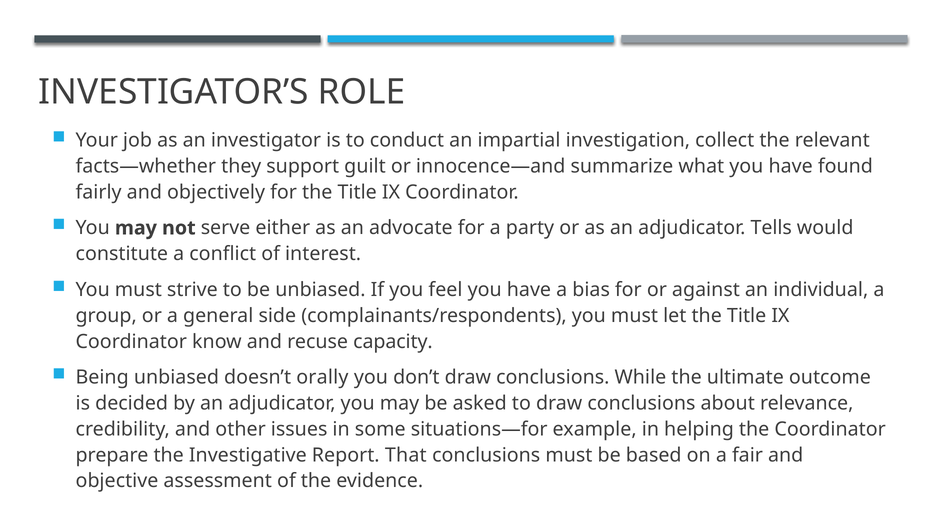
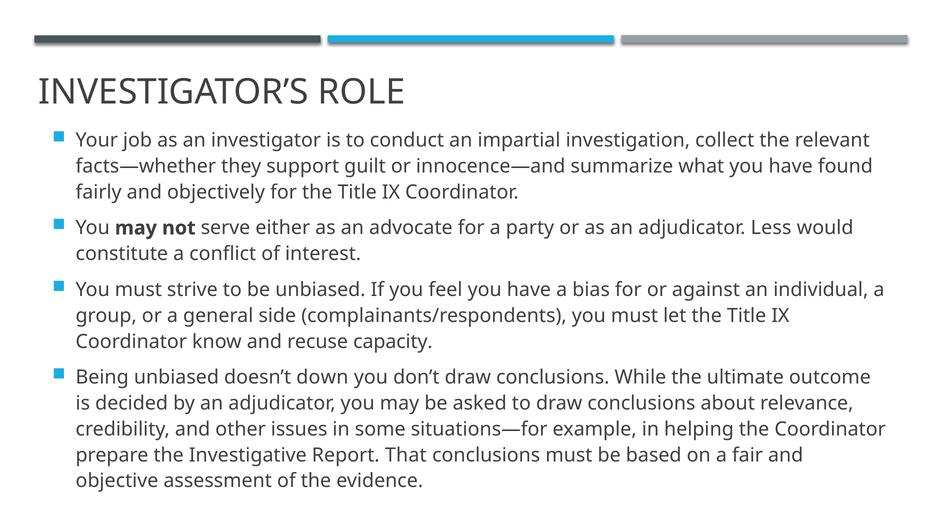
Tells: Tells -> Less (771, 228)
orally: orally -> down (322, 377)
